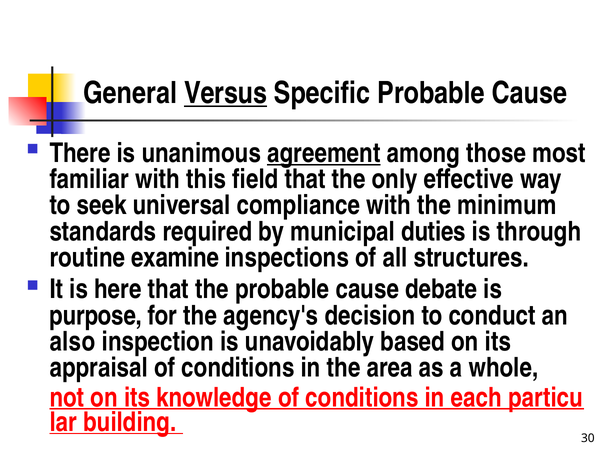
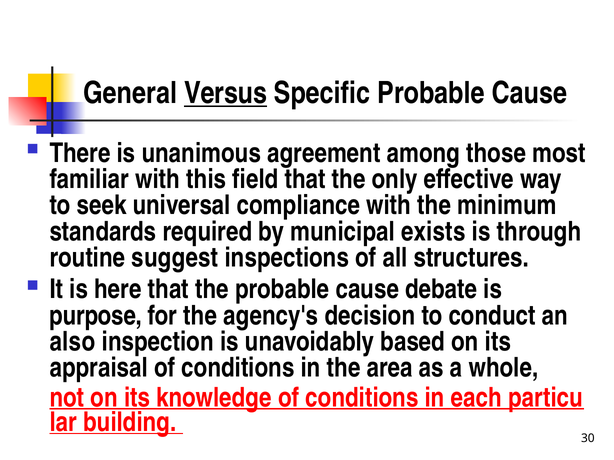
agreement underline: present -> none (324, 153)
duties: duties -> exists (433, 232)
examine: examine -> suggest (175, 258)
